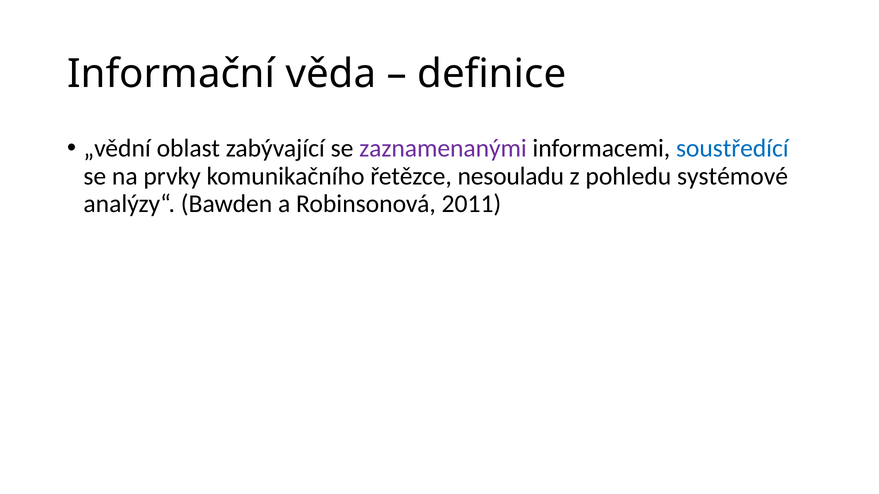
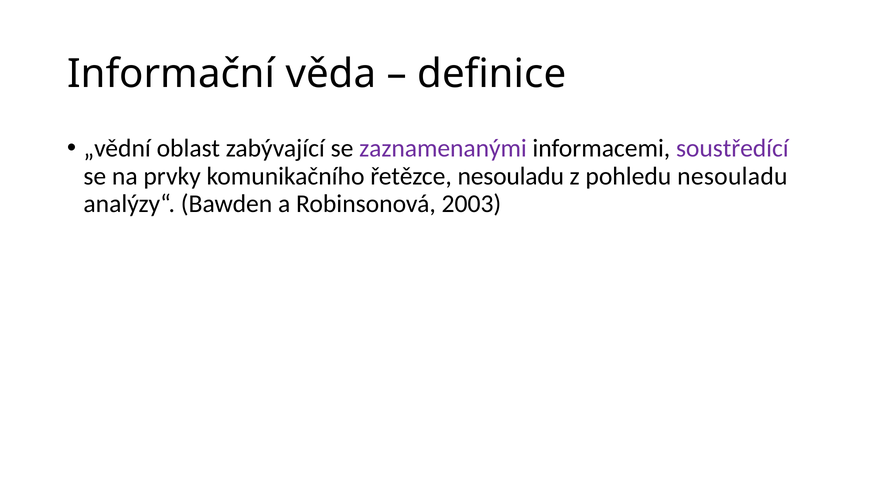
soustředící colour: blue -> purple (732, 149)
pohledu systémové: systémové -> nesouladu (732, 176)
2011: 2011 -> 2003 (471, 204)
